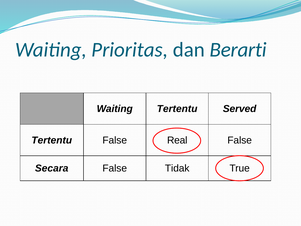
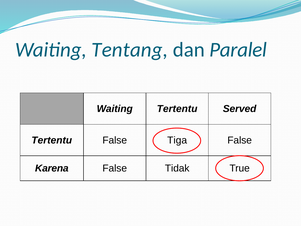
Prioritas: Prioritas -> Tentang (130, 50)
Berarti: Berarti -> Paralel (238, 50)
Real: Real -> Tiga (177, 140)
Secara: Secara -> Karena (52, 168)
